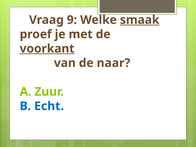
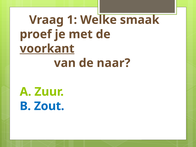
9: 9 -> 1 (72, 20)
smaak underline: present -> none (140, 20)
Echt: Echt -> Zout (49, 106)
